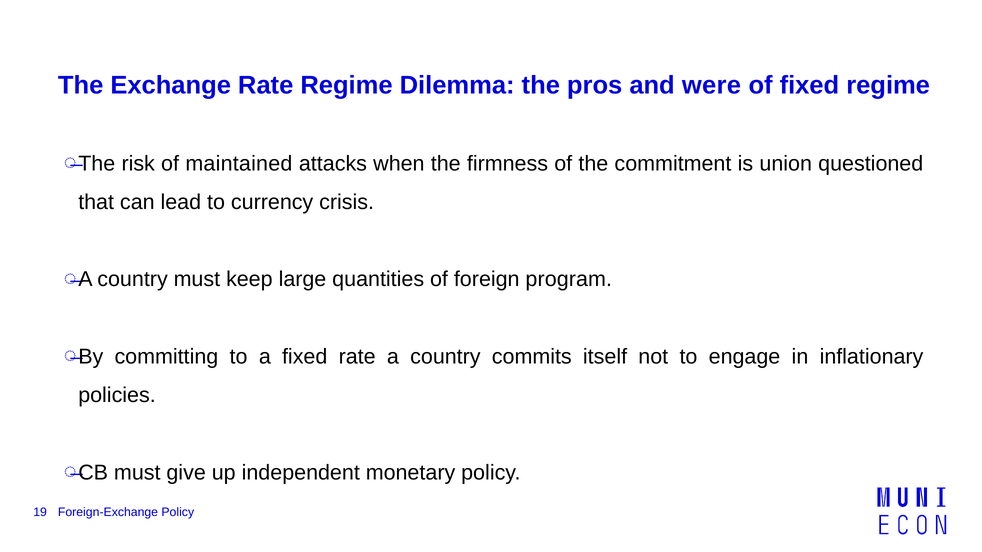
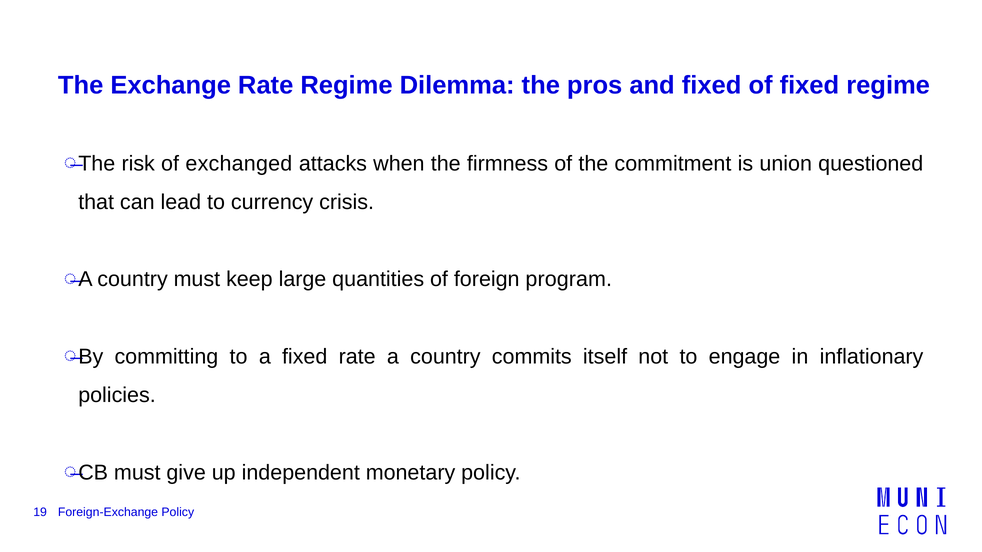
and were: were -> fixed (712, 85)
maintained: maintained -> exchanged (239, 164)
